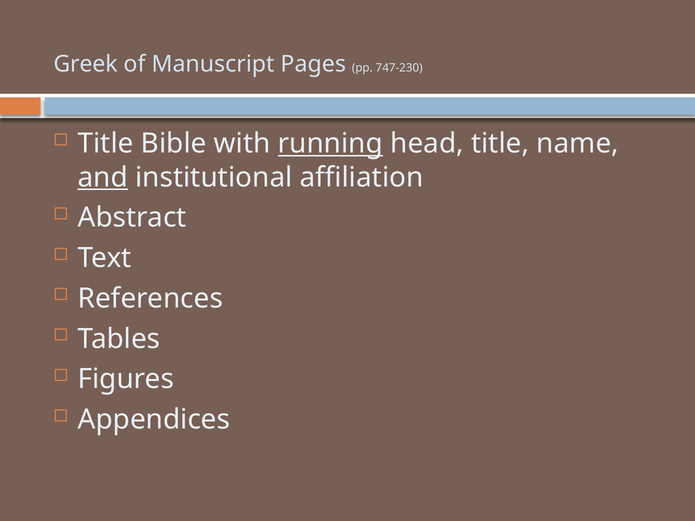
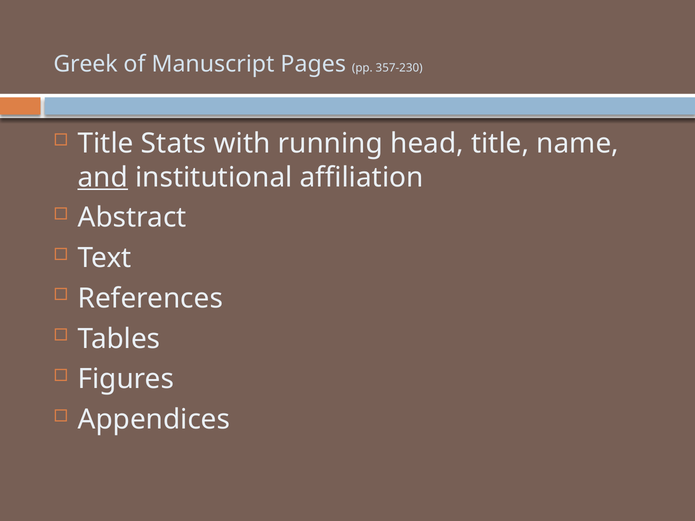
747-230: 747-230 -> 357-230 (399, 68)
Bible: Bible -> Stats (174, 144)
running underline: present -> none (330, 144)
